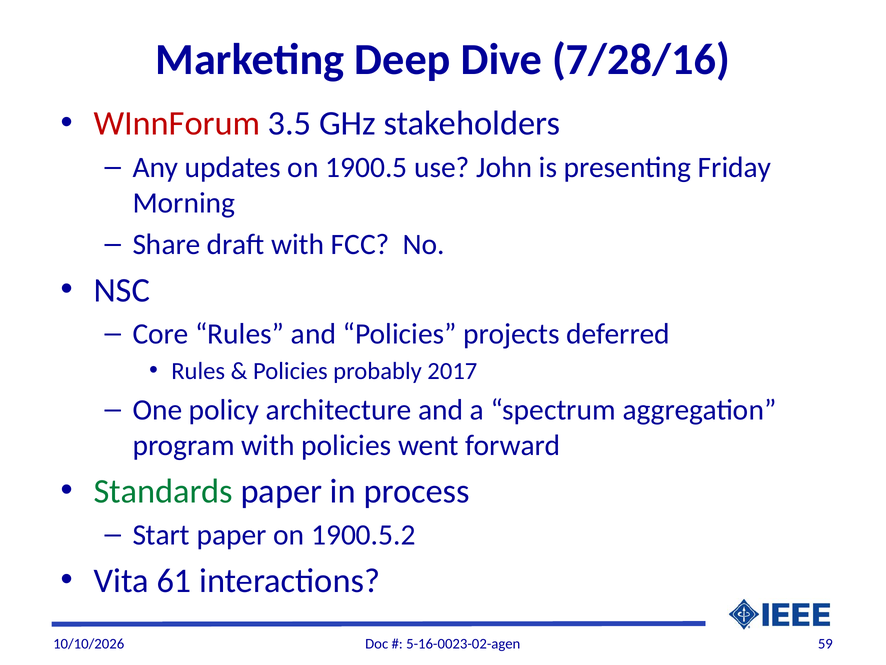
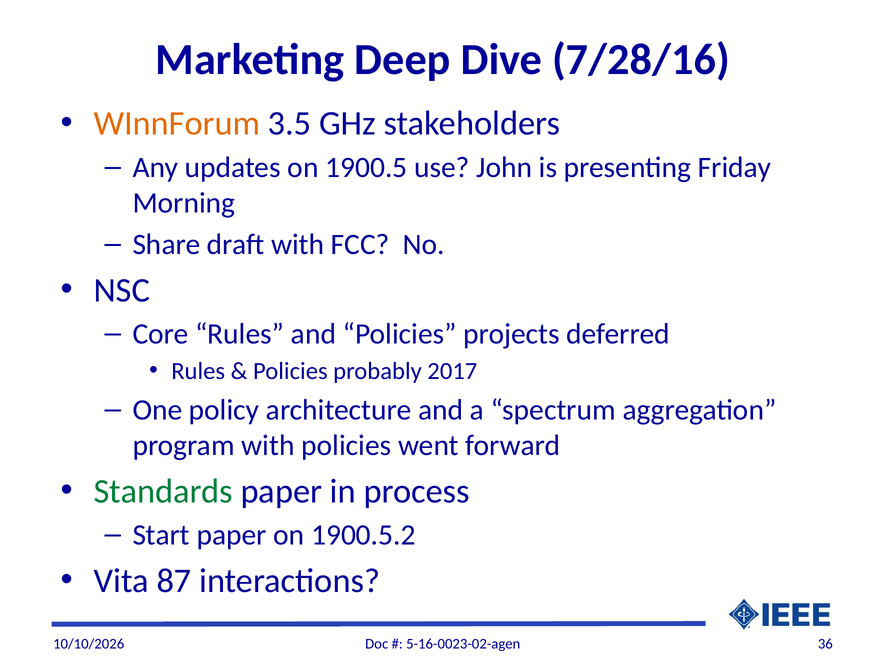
WInnForum colour: red -> orange (177, 124)
61: 61 -> 87 (174, 580)
59: 59 -> 36 (825, 643)
